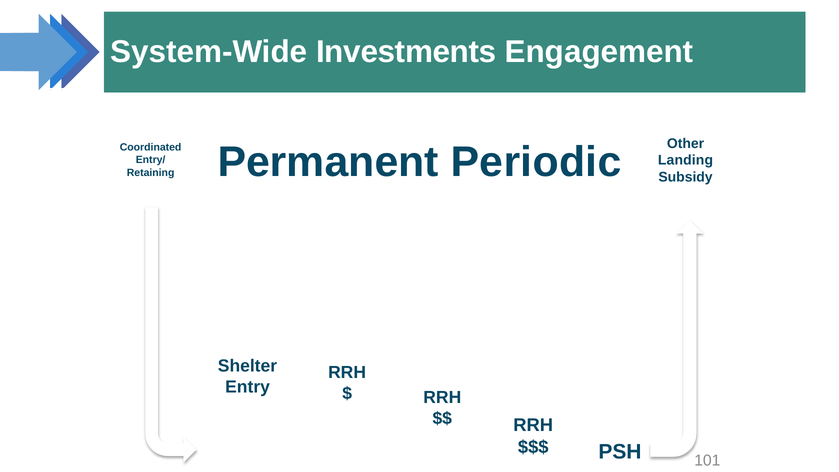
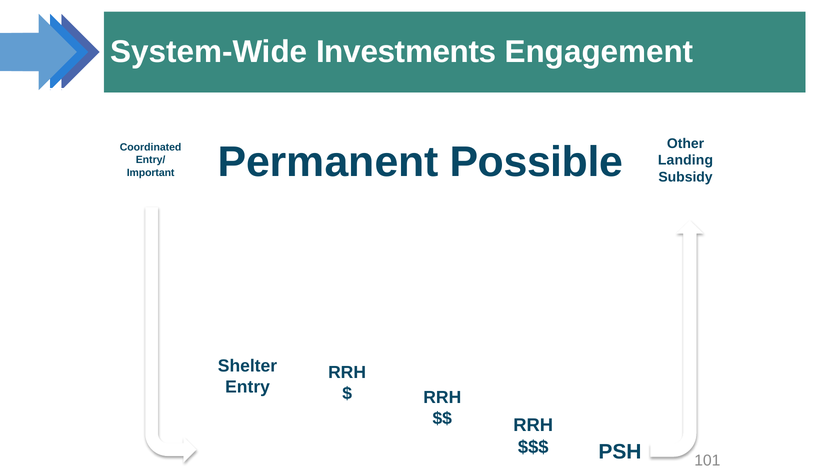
Periodic: Periodic -> Possible (536, 162)
Retaining: Retaining -> Important (151, 173)
